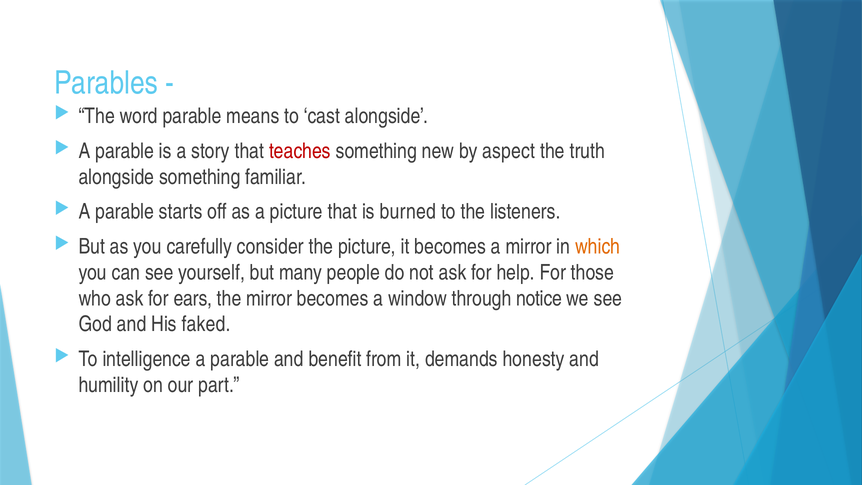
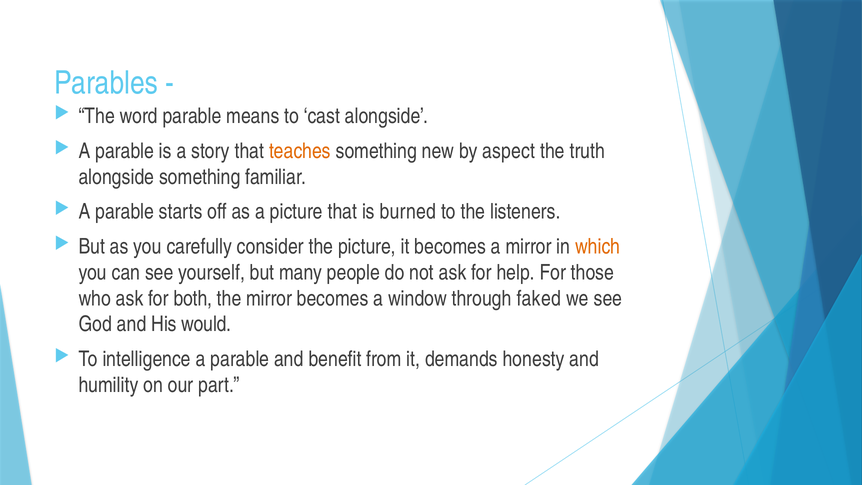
teaches colour: red -> orange (300, 151)
ears: ears -> both (193, 298)
notice: notice -> faked (539, 298)
faked: faked -> would (206, 324)
